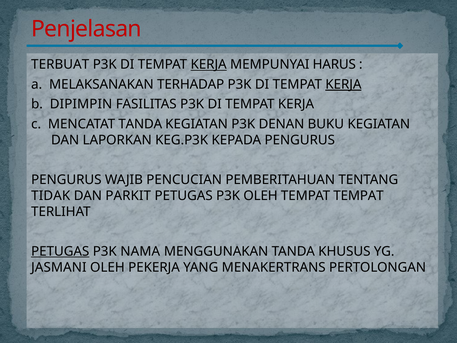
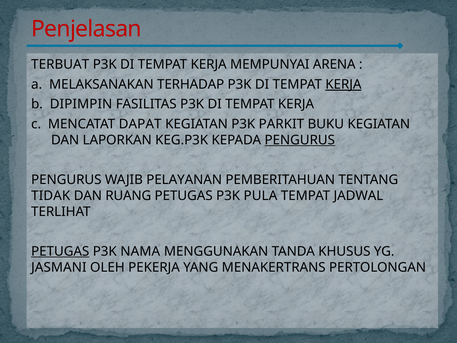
KERJA underline: present -> none (209, 64)
HARUS: HARUS -> ARENA (334, 64)
MENCATAT TANDA: TANDA -> DAPAT (140, 124)
DENAN: DENAN -> PARKIT (281, 124)
PENGURUS underline: none -> present (300, 140)
PENCUCIAN: PENCUCIAN -> PELAYANAN (184, 180)
PARKIT: PARKIT -> RUANG (128, 196)
P3K OLEH: OLEH -> PULA (260, 196)
TEMPAT TEMPAT: TEMPAT -> JADWAL (358, 196)
